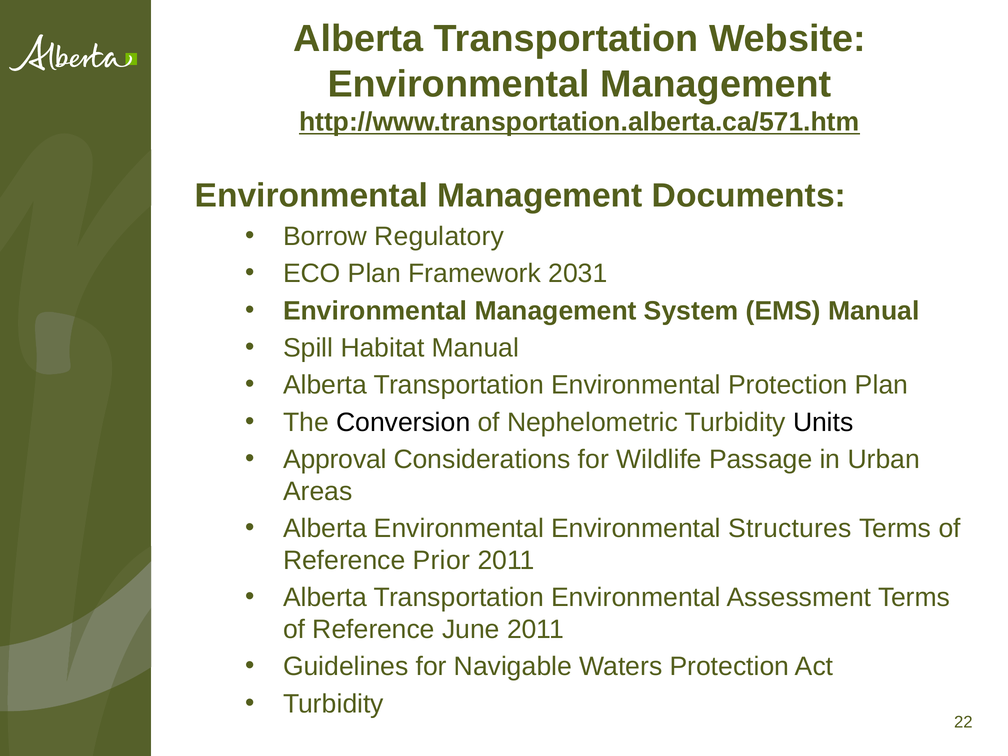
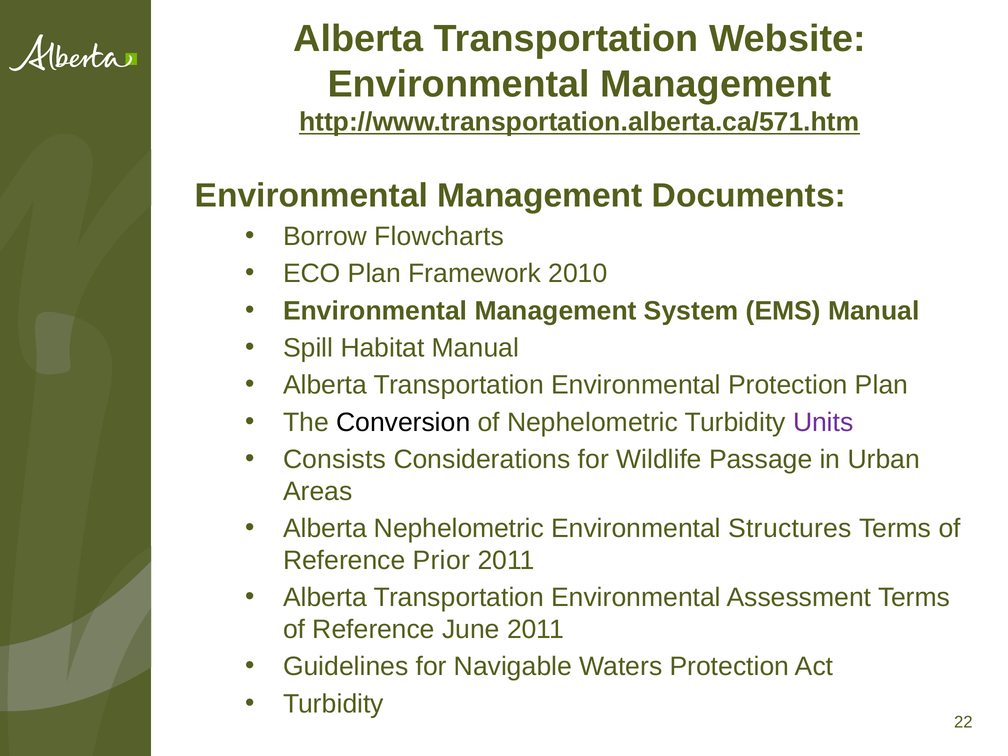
Regulatory: Regulatory -> Flowcharts (439, 236)
2031: 2031 -> 2010 (578, 274)
Units colour: black -> purple (823, 422)
Approval: Approval -> Consists (335, 460)
Alberta Environmental: Environmental -> Nephelometric (459, 529)
